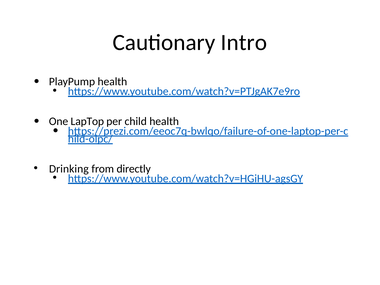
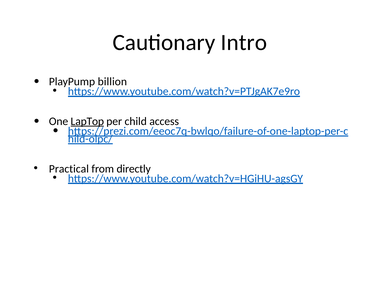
PlayPump health: health -> billion (112, 82)
LapTop underline: none -> present (87, 121)
child health: health -> access (164, 121)
Drinking: Drinking -> Practical (69, 169)
